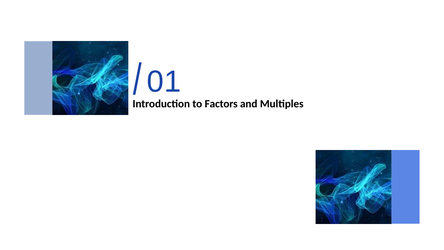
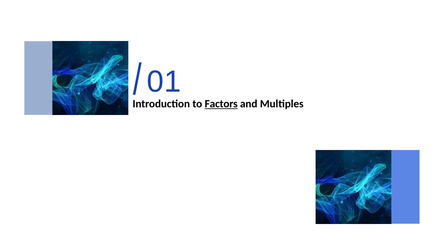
Factors underline: none -> present (221, 104)
